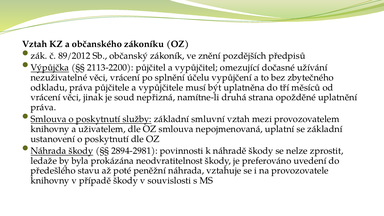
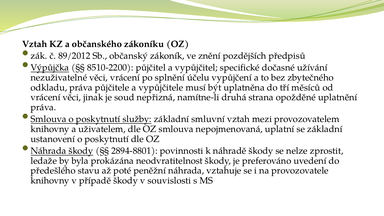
2113-2200: 2113-2200 -> 8510-2200 (110, 68)
omezující: omezující -> specifické (240, 68)
2894-2981: 2894-2981 -> 2894-8801 (134, 151)
